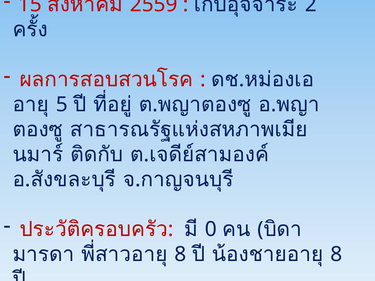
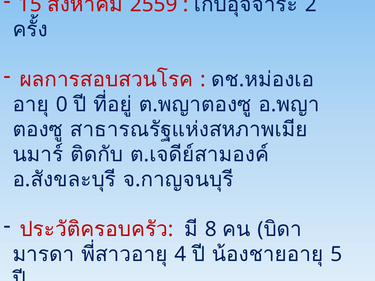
5: 5 -> 0 (62, 105)
0: 0 -> 8 (211, 230)
8: 8 -> 4 (180, 255)
8: 8 -> 5 (336, 255)
